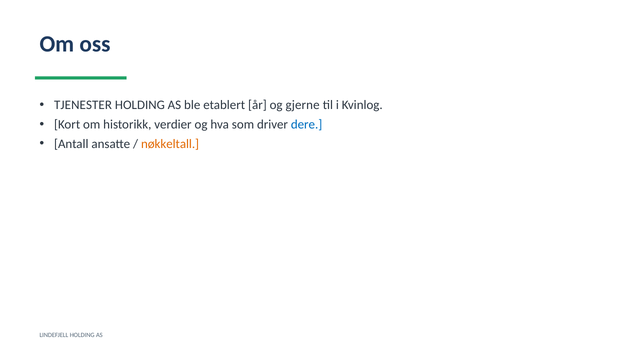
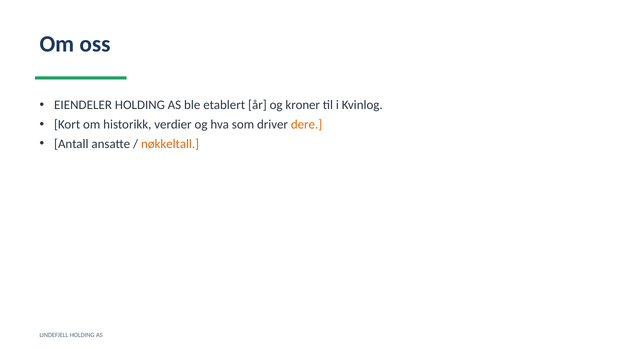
TJENESTER: TJENESTER -> EIENDELER (83, 105)
gjerne: gjerne -> kroner (303, 105)
dere colour: blue -> orange (307, 125)
